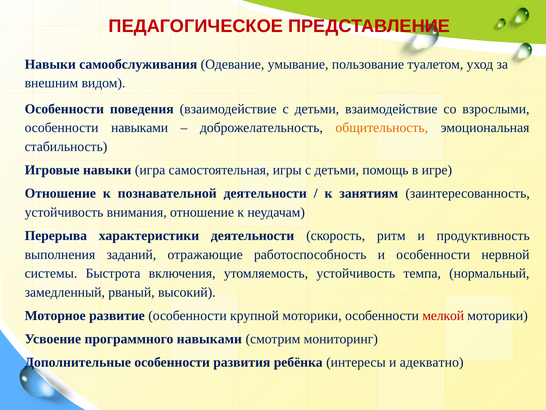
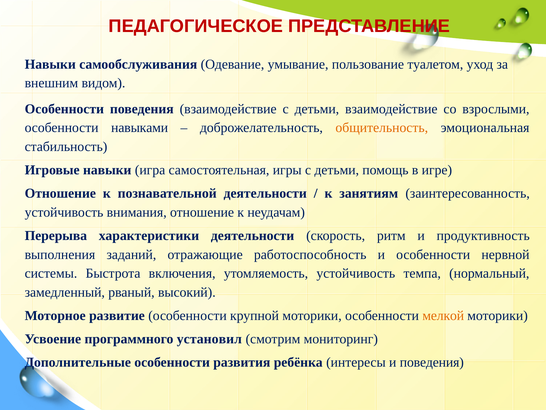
мелкой colour: red -> orange (443, 315)
программного навыками: навыками -> установил (209, 339)
и адекватно: адекватно -> поведения (432, 362)
